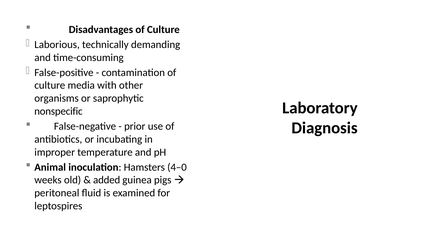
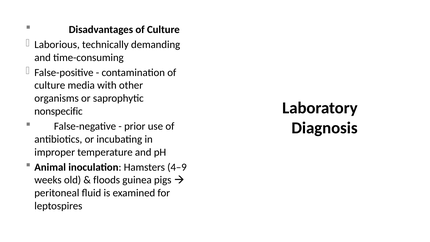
4–0: 4–0 -> 4–9 (177, 167)
added: added -> floods (107, 180)
